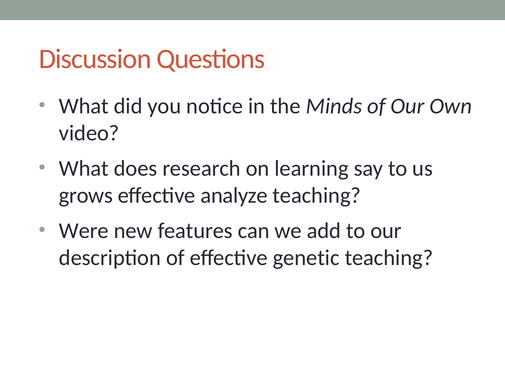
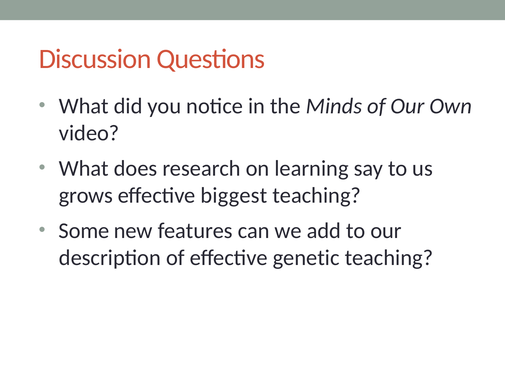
analyze: analyze -> biggest (234, 195)
Were: Were -> Some (84, 231)
